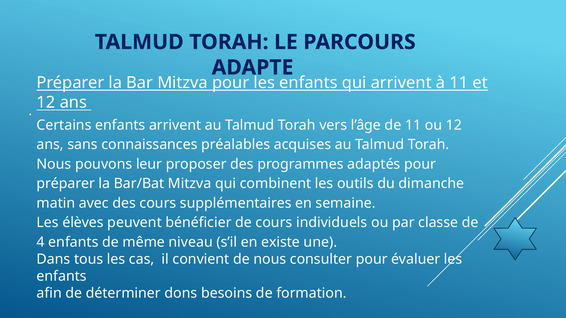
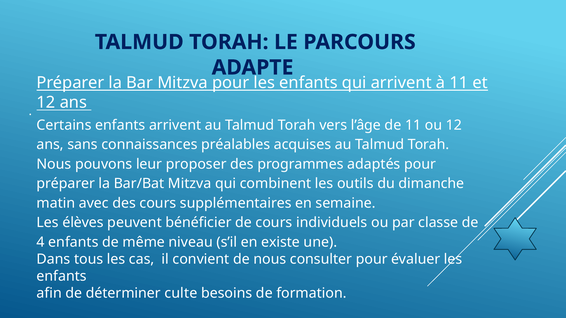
dons: dons -> culte (181, 293)
